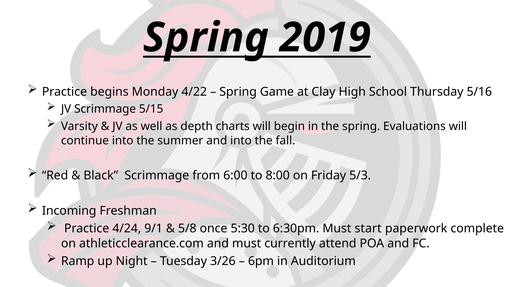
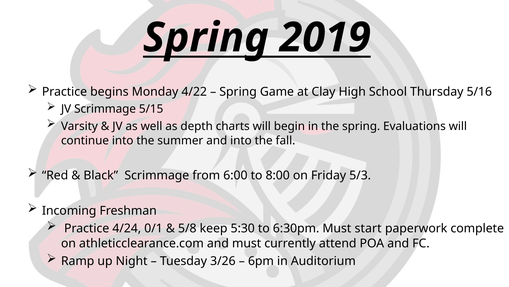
9/1: 9/1 -> 0/1 (154, 228)
once: once -> keep (214, 228)
